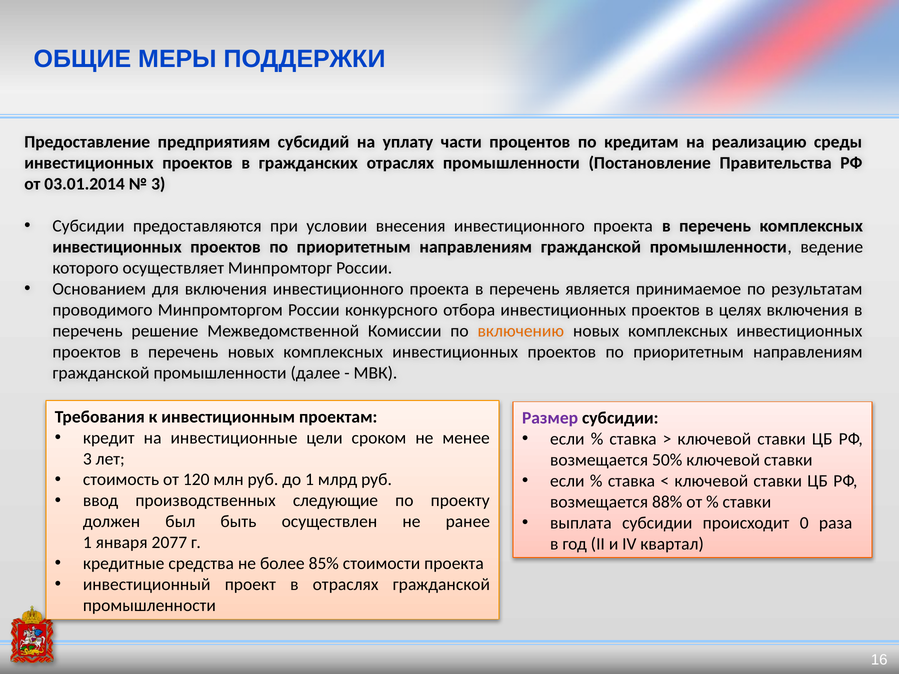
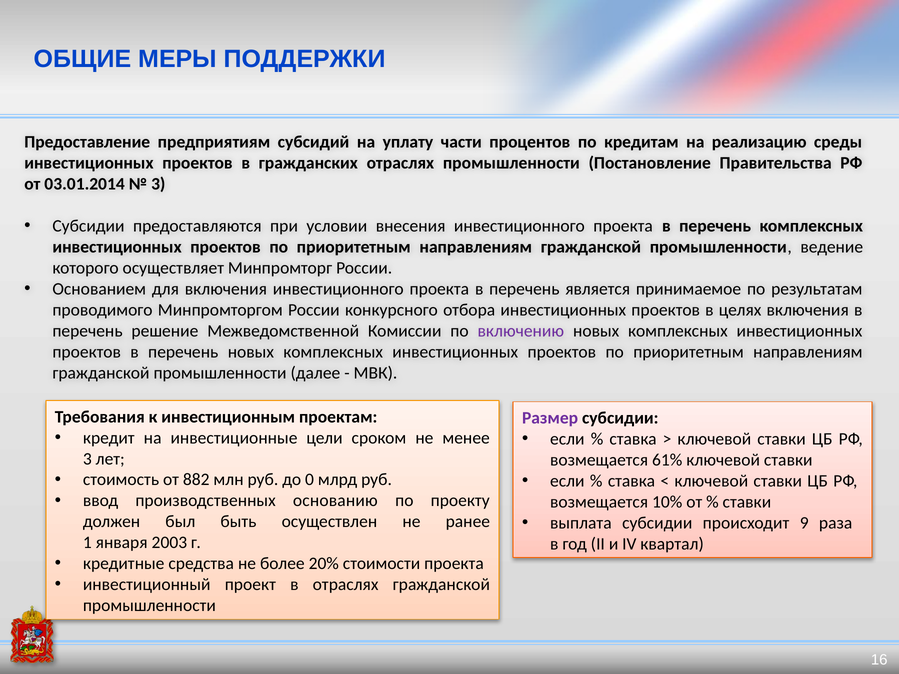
включению colour: orange -> purple (521, 331)
50%: 50% -> 61% (667, 460)
120: 120 -> 882 (196, 480)
до 1: 1 -> 0 (310, 480)
следующие: следующие -> основанию (335, 501)
88%: 88% -> 10% (667, 502)
0: 0 -> 9 (804, 523)
2077: 2077 -> 2003 (169, 543)
85%: 85% -> 20% (324, 564)
